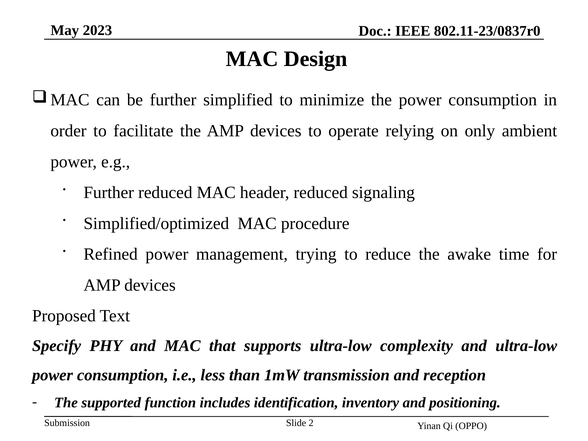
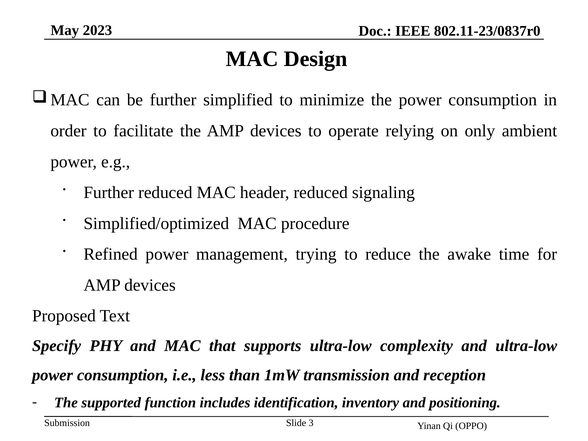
2: 2 -> 3 (311, 423)
